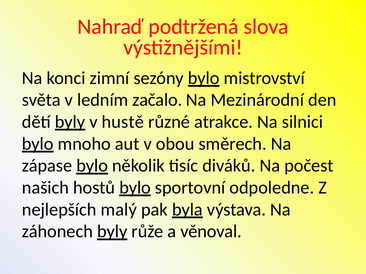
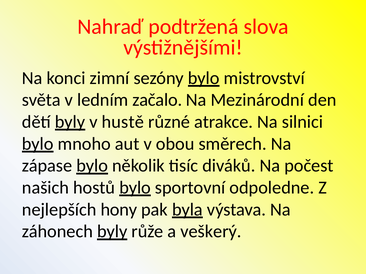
malý: malý -> hony (119, 210)
věnoval: věnoval -> veškerý (211, 232)
